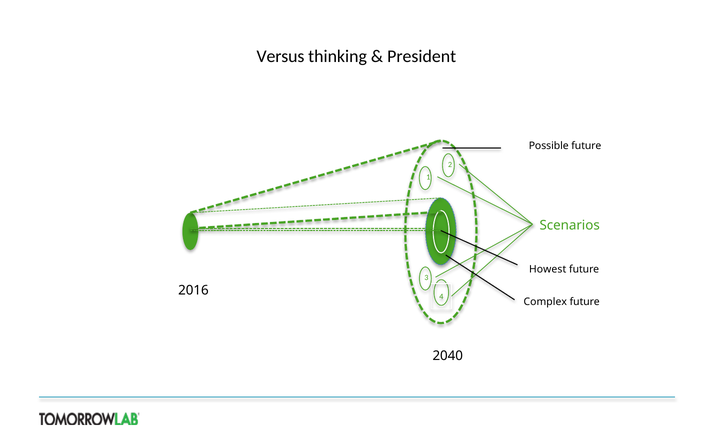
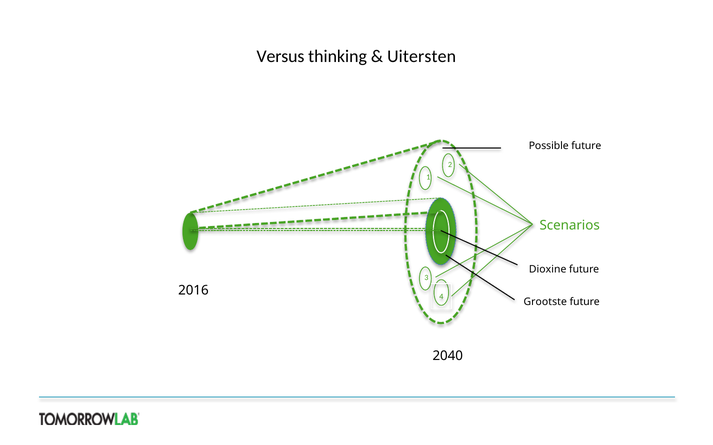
President: President -> Uitersten (422, 56)
Howest: Howest -> Dioxine (548, 270)
Complex: Complex -> Grootste (545, 302)
